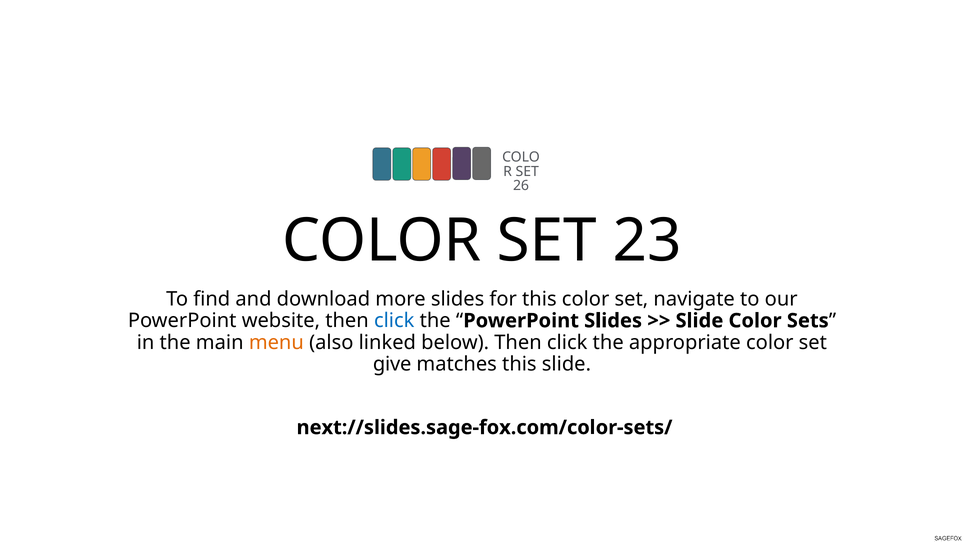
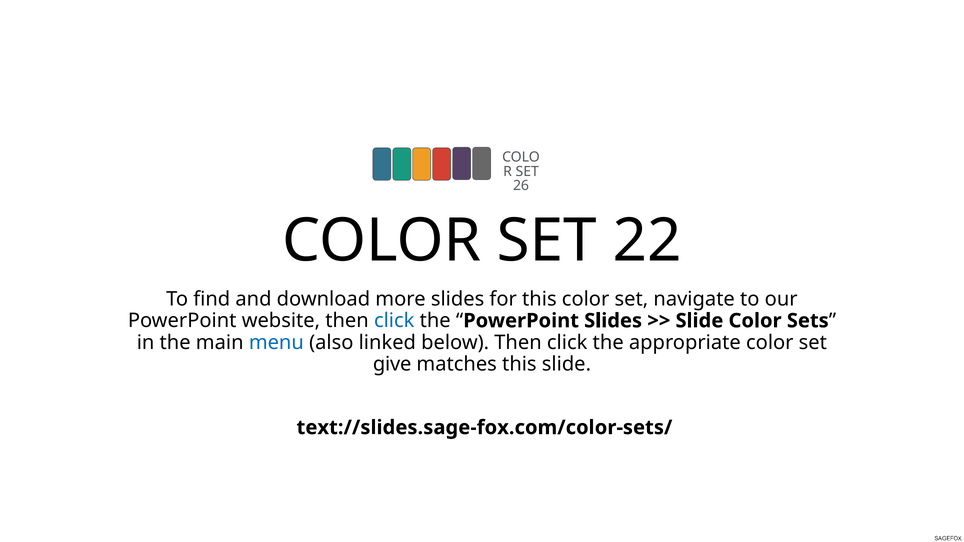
23: 23 -> 22 (647, 241)
menu colour: orange -> blue (276, 343)
next://slides.sage-fox.com/color-sets/: next://slides.sage-fox.com/color-sets/ -> text://slides.sage-fox.com/color-sets/ (484, 428)
